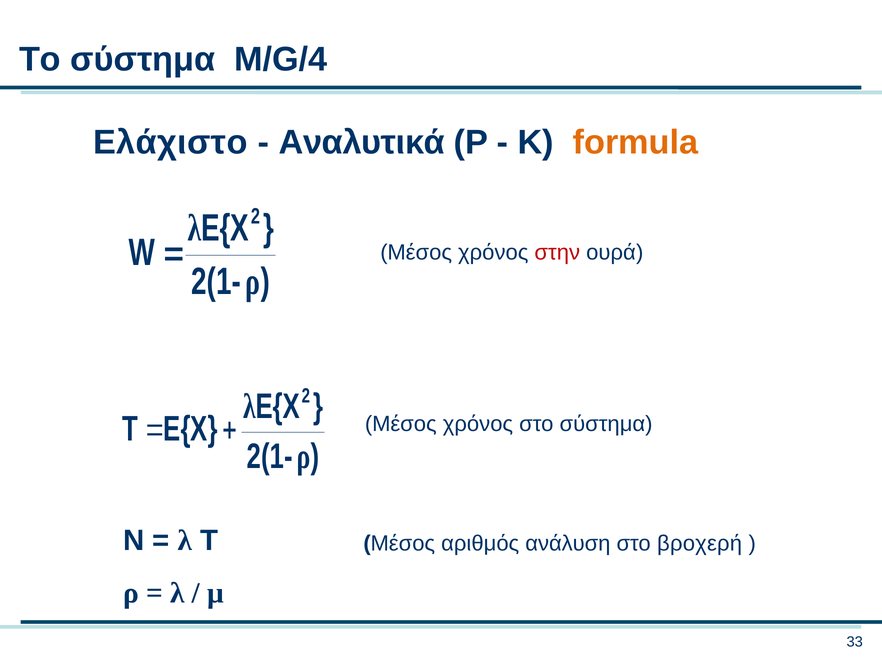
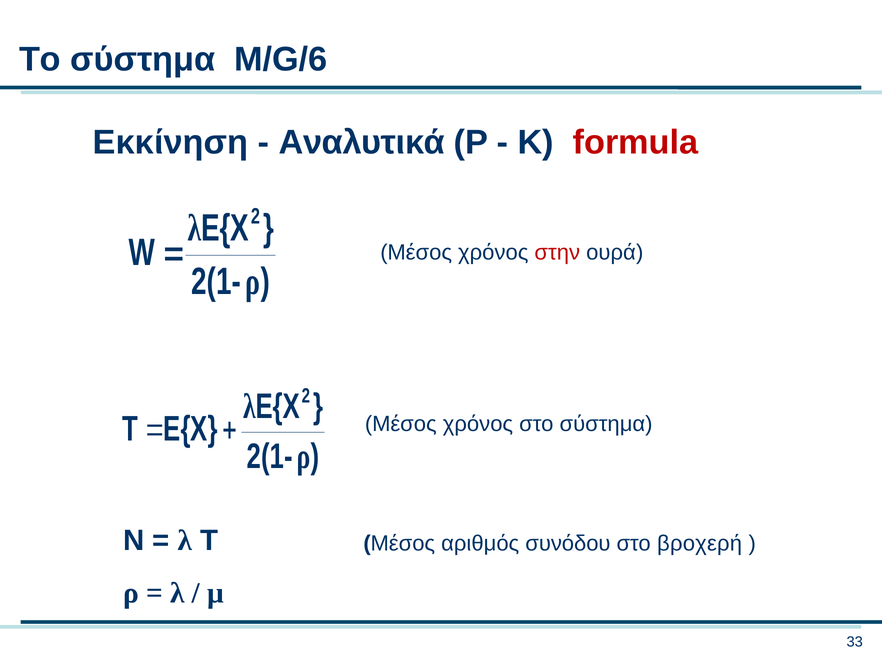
M/G/4: M/G/4 -> M/G/6 (281, 59)
Ελάχιστο: Ελάχιστο -> Εκκίνηση (171, 143)
formula colour: orange -> red (636, 143)
ανάλυση: ανάλυση -> συνόδου (568, 544)
